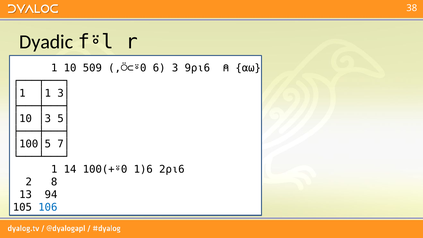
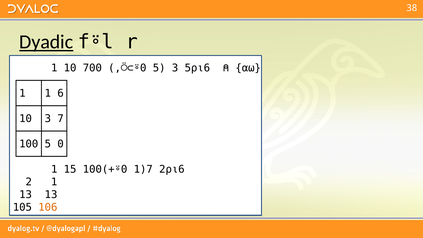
Dyadic underline: none -> present (46, 42)
509: 509 -> 700 (92, 68)
6: 6 -> 5 (159, 68)
9⍴⍳6: 9⍴⍳6 -> 5⍴⍳6 (197, 68)
3│: 3│ -> 6│ (64, 93)
5│: 5│ -> 7│ (64, 119)
7│: 7│ -> 0│ (64, 144)
14: 14 -> 15 (70, 169)
1)6: 1)6 -> 1)7 (143, 169)
2 8: 8 -> 1 (54, 182)
13 94: 94 -> 13 (51, 195)
106 colour: blue -> orange (48, 207)
